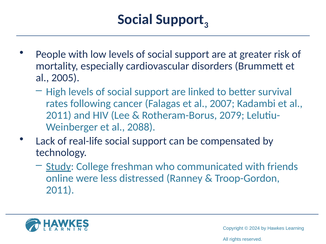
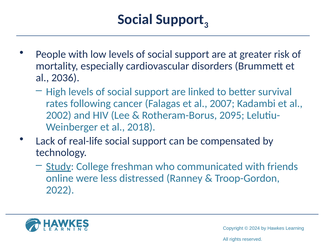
2005: 2005 -> 2036 (65, 78)
2011: 2011 -> 2002 (59, 115)
2079: 2079 -> 2095 (232, 115)
2088: 2088 -> 2018 (141, 127)
2011: 2011 -> 2022 (60, 190)
